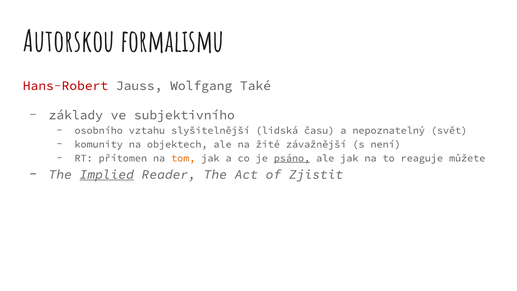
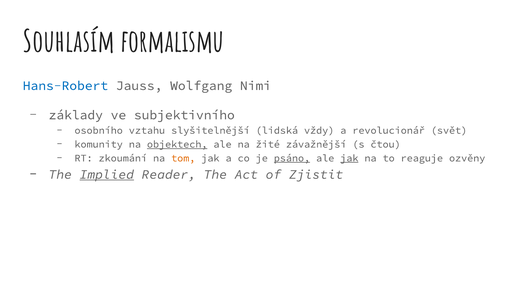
Autorskou: Autorskou -> Souhlasím (69, 42)
Hans-Robert colour: red -> blue (65, 86)
Také: Také -> Nimi (255, 86)
času: času -> vždy (319, 130)
nepoznatelný: nepoznatelný -> revolucionář (389, 130)
objektech underline: none -> present (177, 144)
není: není -> čtou (386, 144)
přítomen: přítomen -> zkoumání (123, 158)
jak underline: none -> present (349, 158)
můžete: můžete -> ozvěny (467, 158)
